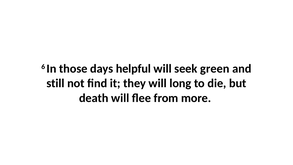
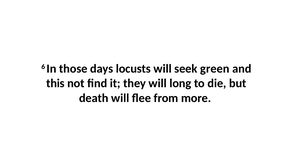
helpful: helpful -> locusts (133, 69)
still: still -> this (56, 83)
